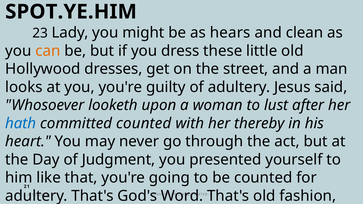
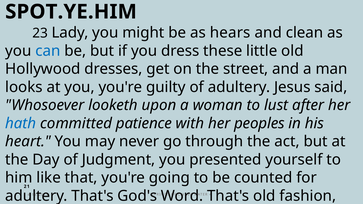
can colour: orange -> blue (48, 51)
committed counted: counted -> patience (144, 123)
thereby: thereby -> peoples (259, 123)
